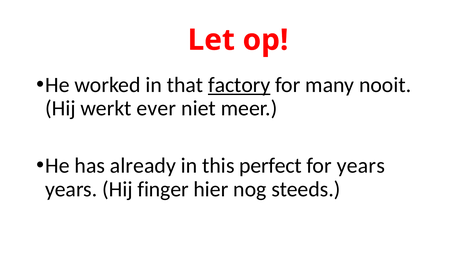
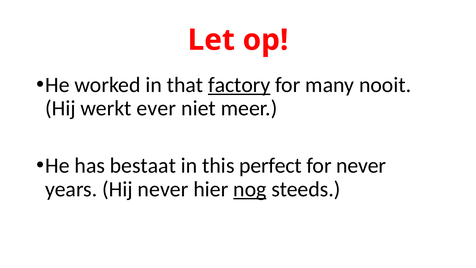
already: already -> bestaat (143, 165)
for years: years -> never (361, 165)
Hij finger: finger -> never (163, 189)
nog underline: none -> present (250, 189)
